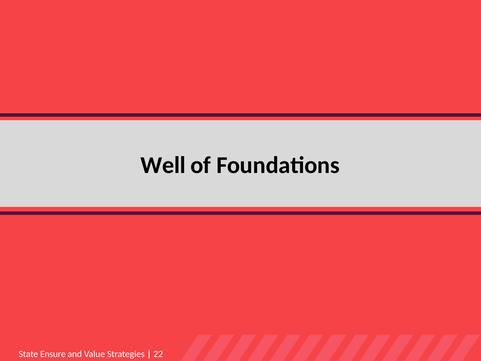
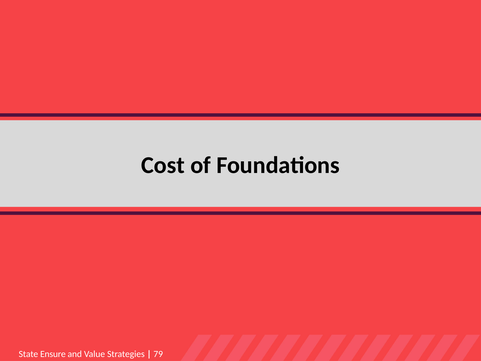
Well: Well -> Cost (163, 165)
22: 22 -> 79 (158, 354)
